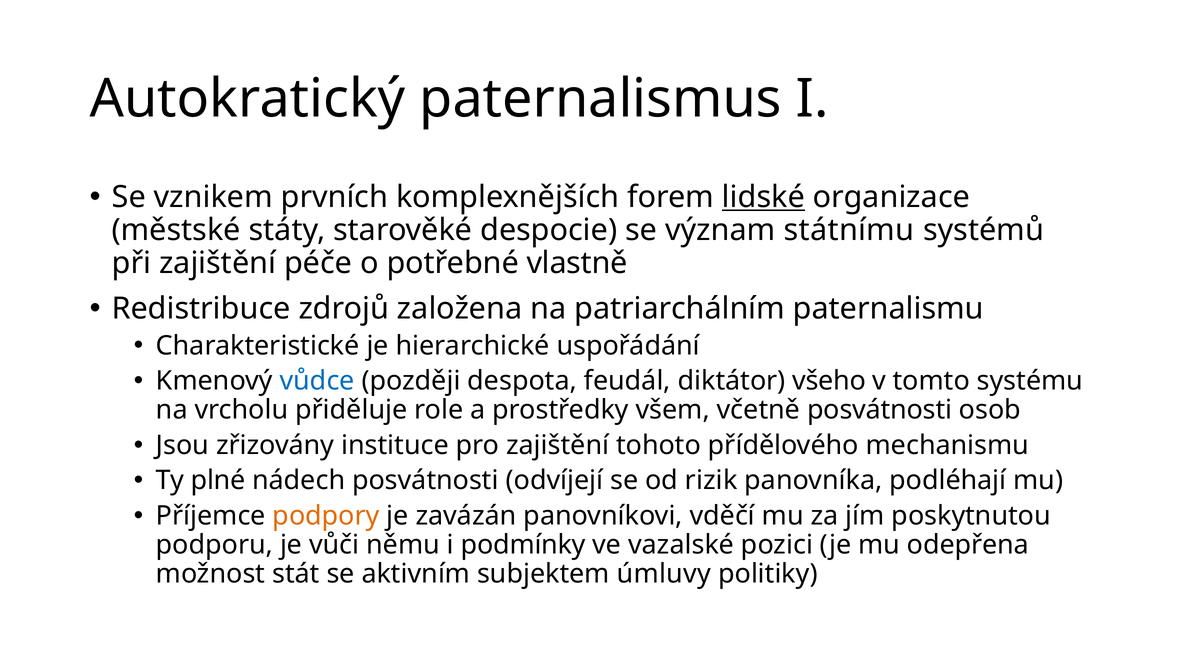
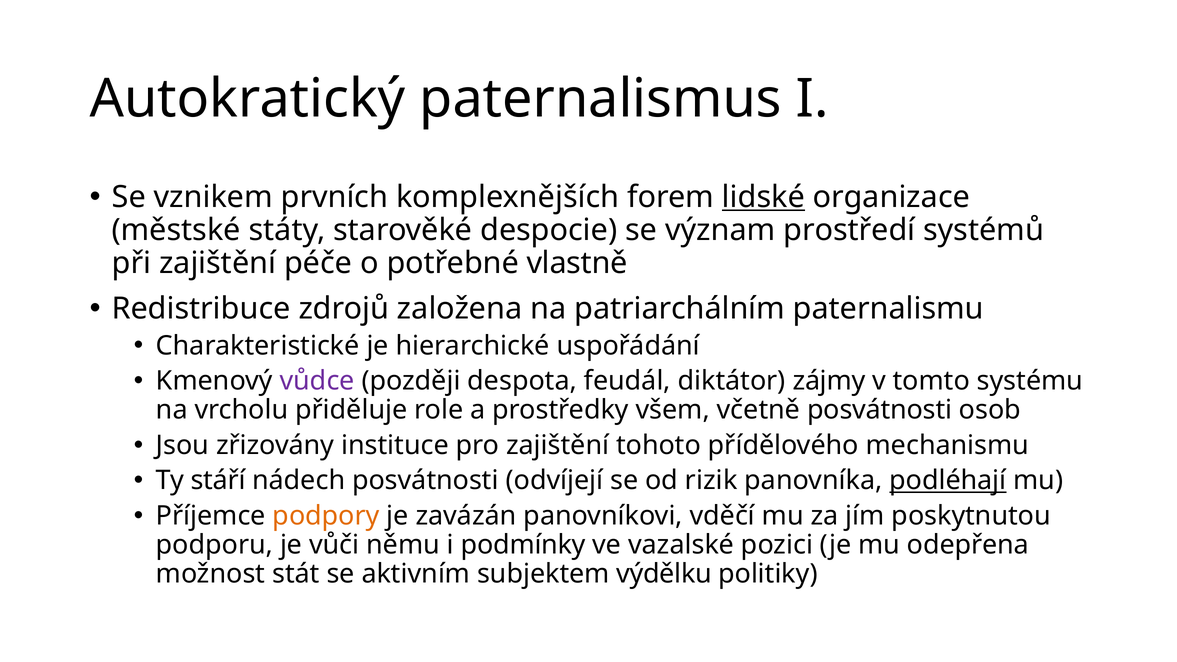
státnímu: státnímu -> prostředí (849, 230)
vůdce colour: blue -> purple (317, 381)
všeho: všeho -> zájmy (829, 381)
plné: plné -> stáří (218, 481)
podléhají underline: none -> present (948, 481)
úmluvy: úmluvy -> výdělku (664, 574)
